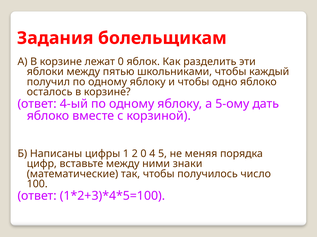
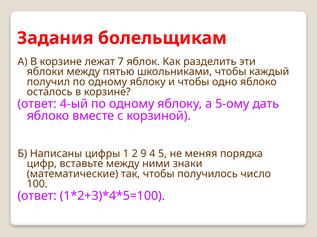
лежат 0: 0 -> 7 (121, 62)
2 0: 0 -> 9 (144, 154)
